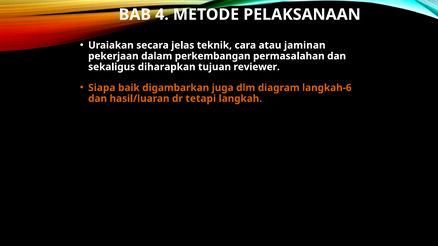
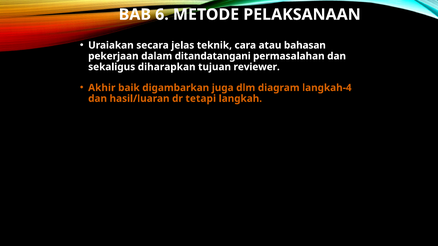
4: 4 -> 6 (162, 15)
jaminan: jaminan -> bahasan (305, 45)
perkembangan: perkembangan -> ditandatangani (213, 56)
Siapa: Siapa -> Akhir (102, 88)
langkah-6: langkah-6 -> langkah-4 (327, 88)
